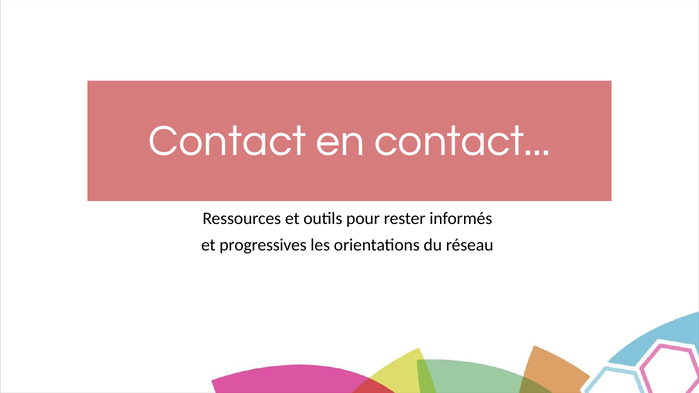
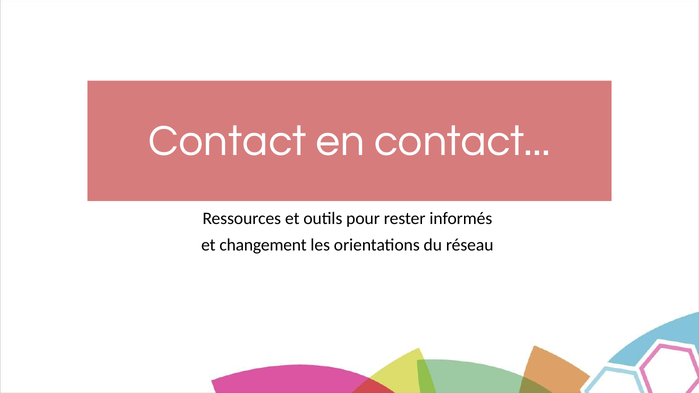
progressives: progressives -> changement (263, 245)
